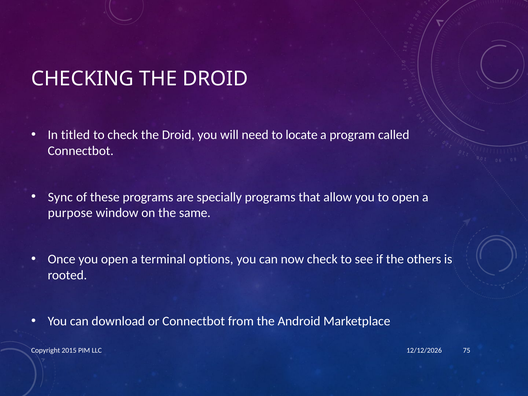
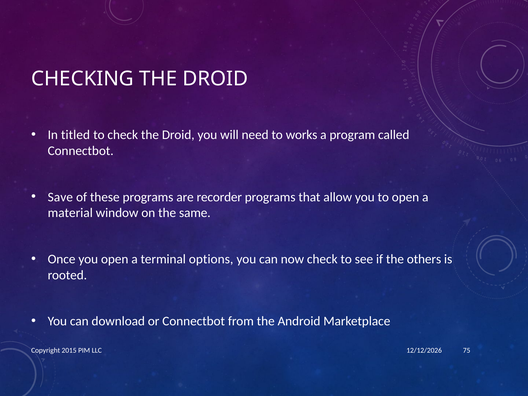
locate: locate -> works (302, 135)
Sync: Sync -> Save (60, 197)
specially: specially -> recorder (219, 197)
purpose: purpose -> material (70, 213)
